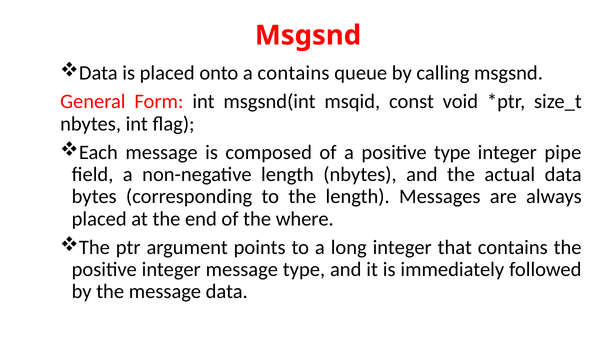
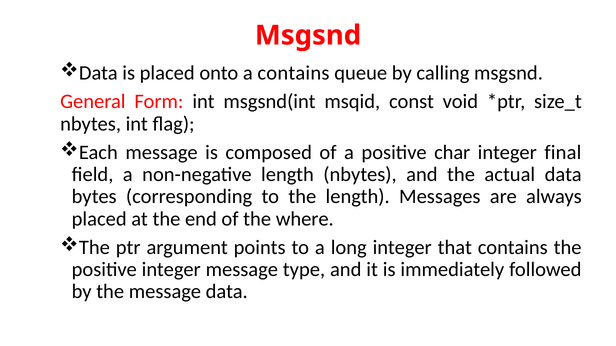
positive type: type -> char (452, 153)
pipe: pipe -> final (563, 153)
